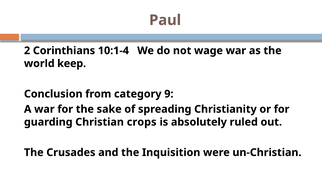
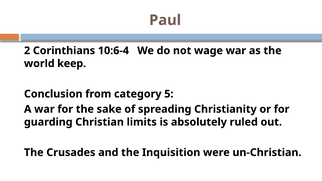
10:1-4: 10:1-4 -> 10:6-4 (113, 51)
9: 9 -> 5 (169, 94)
crops: crops -> limits (142, 122)
